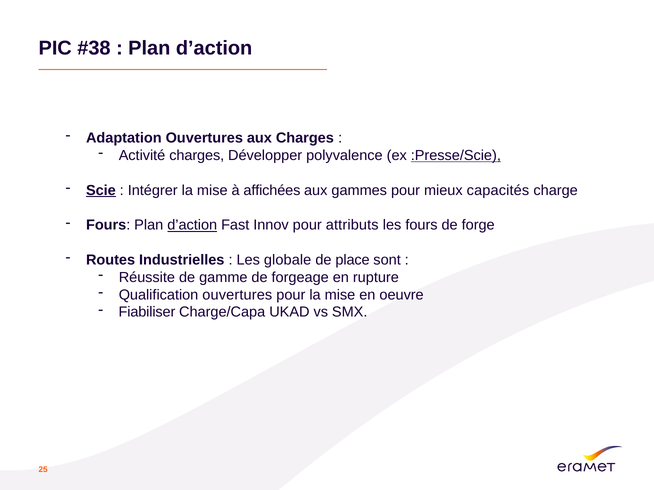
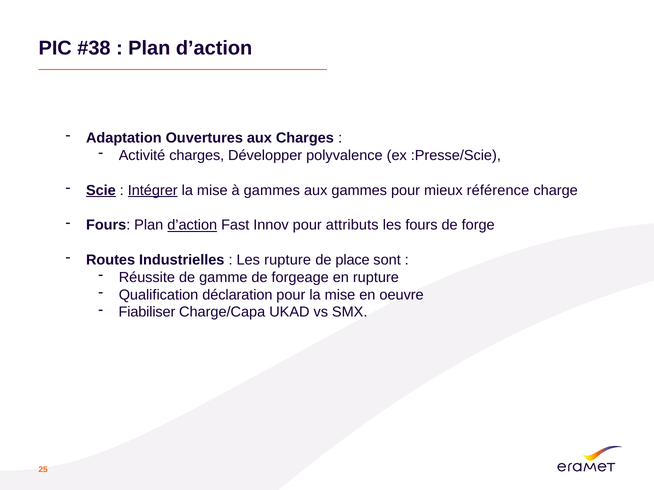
:Presse/Scie underline: present -> none (456, 156)
Intégrer underline: none -> present (153, 191)
à affichées: affichées -> gammes (272, 191)
capacités: capacités -> référence (498, 191)
Les globale: globale -> rupture (288, 260)
Qualification ouvertures: ouvertures -> déclaration (237, 295)
